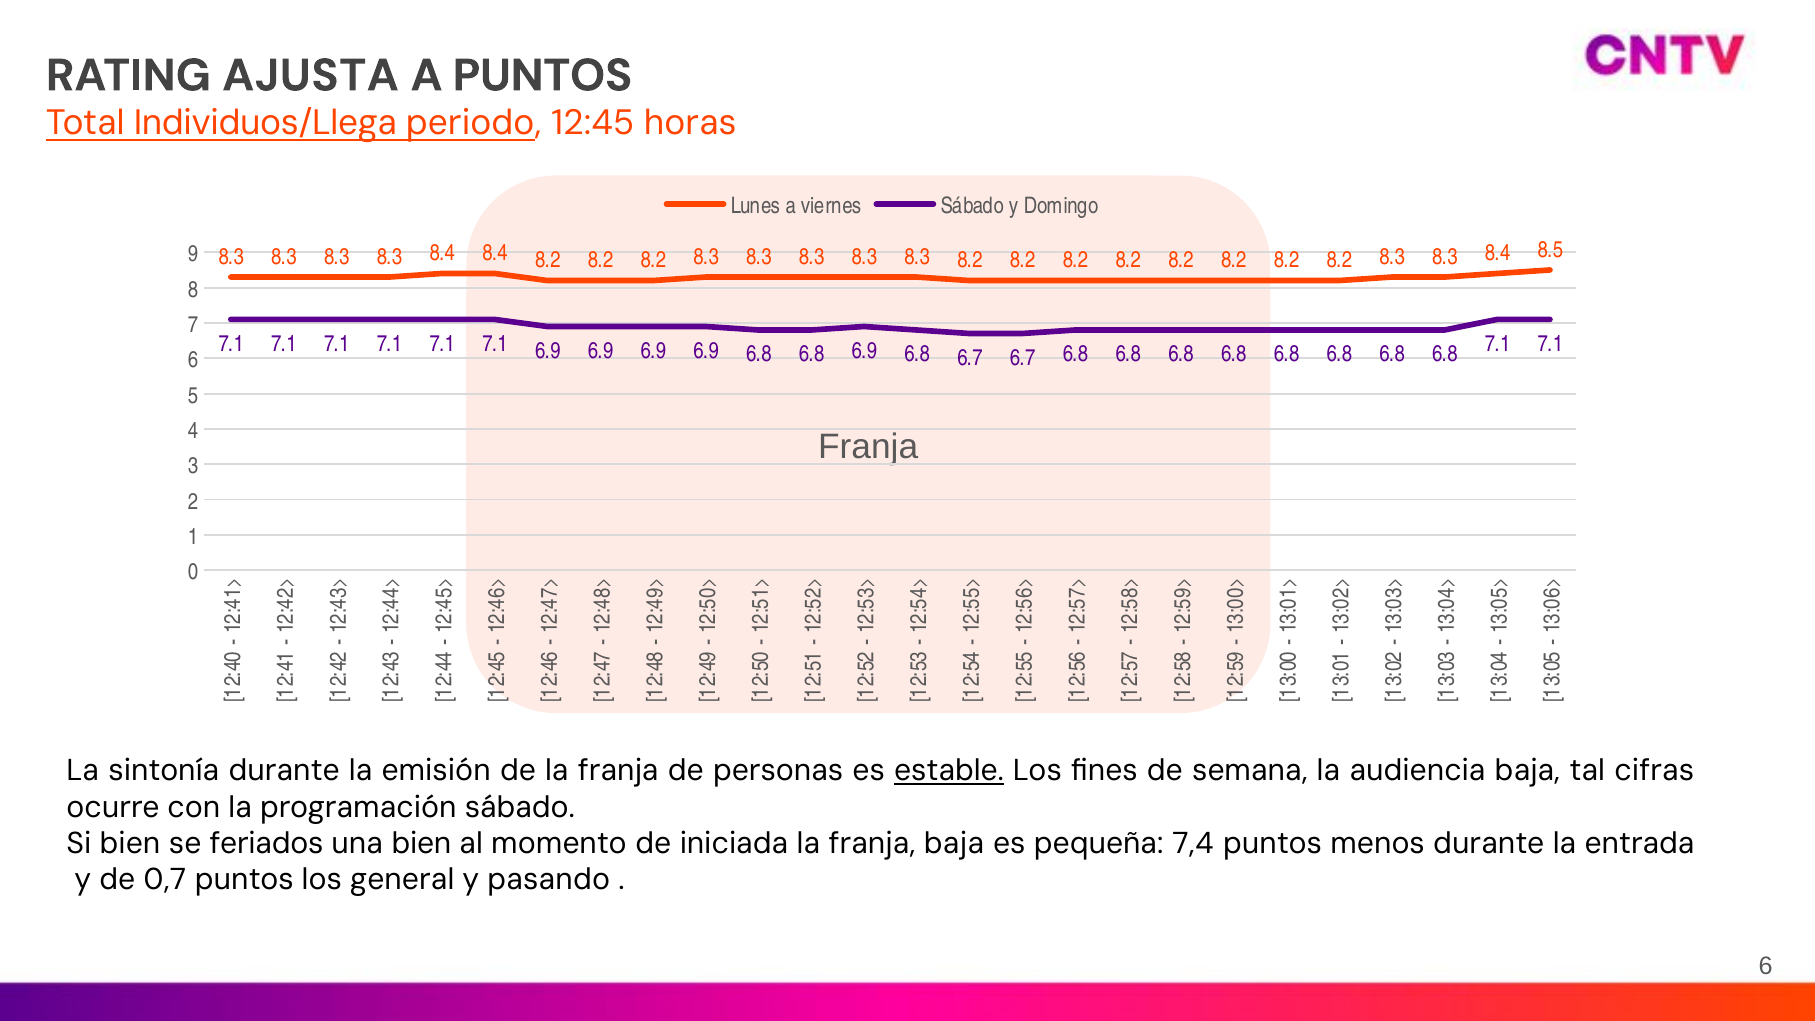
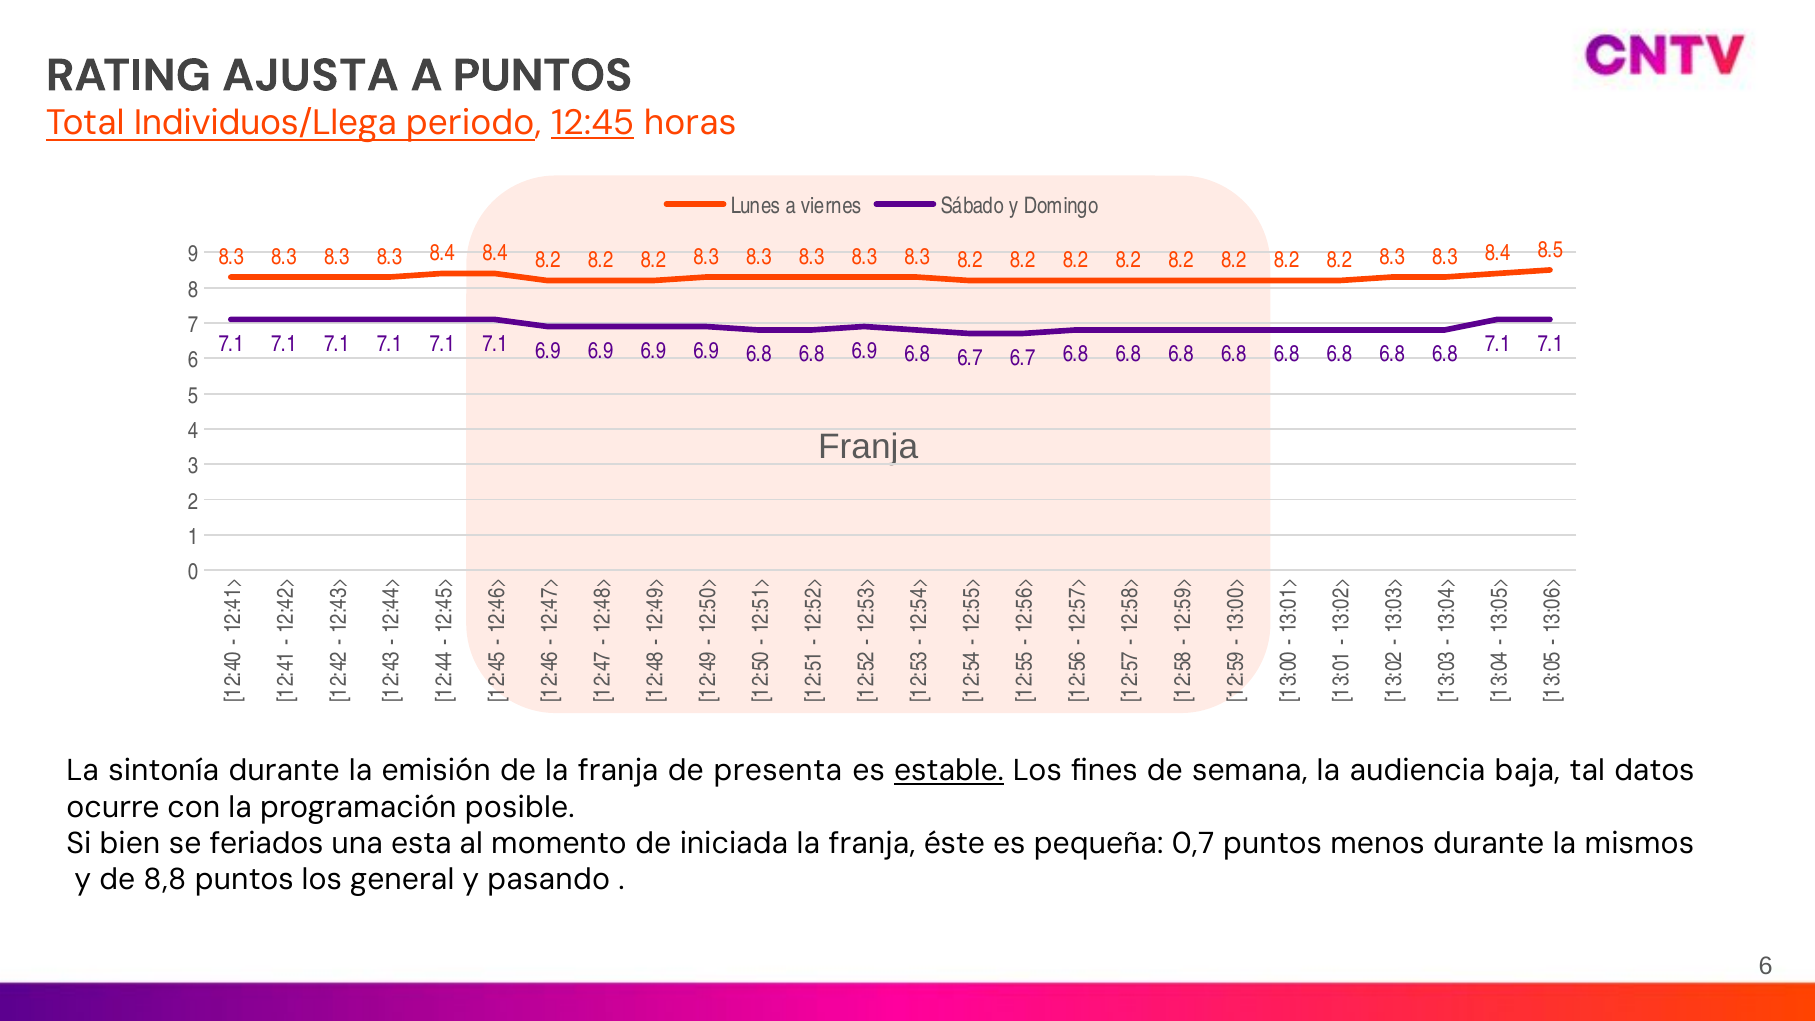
12:45 underline: none -> present (593, 123)
personas: personas -> presenta (778, 771)
cifras: cifras -> datos (1655, 771)
programación sábado: sábado -> posible (520, 807)
una bien: bien -> esta (421, 844)
franja baja: baja -> éste (954, 844)
7,4: 7,4 -> 0,7 (1193, 844)
entrada: entrada -> mismos (1639, 844)
0,7: 0,7 -> 8,8 (165, 880)
